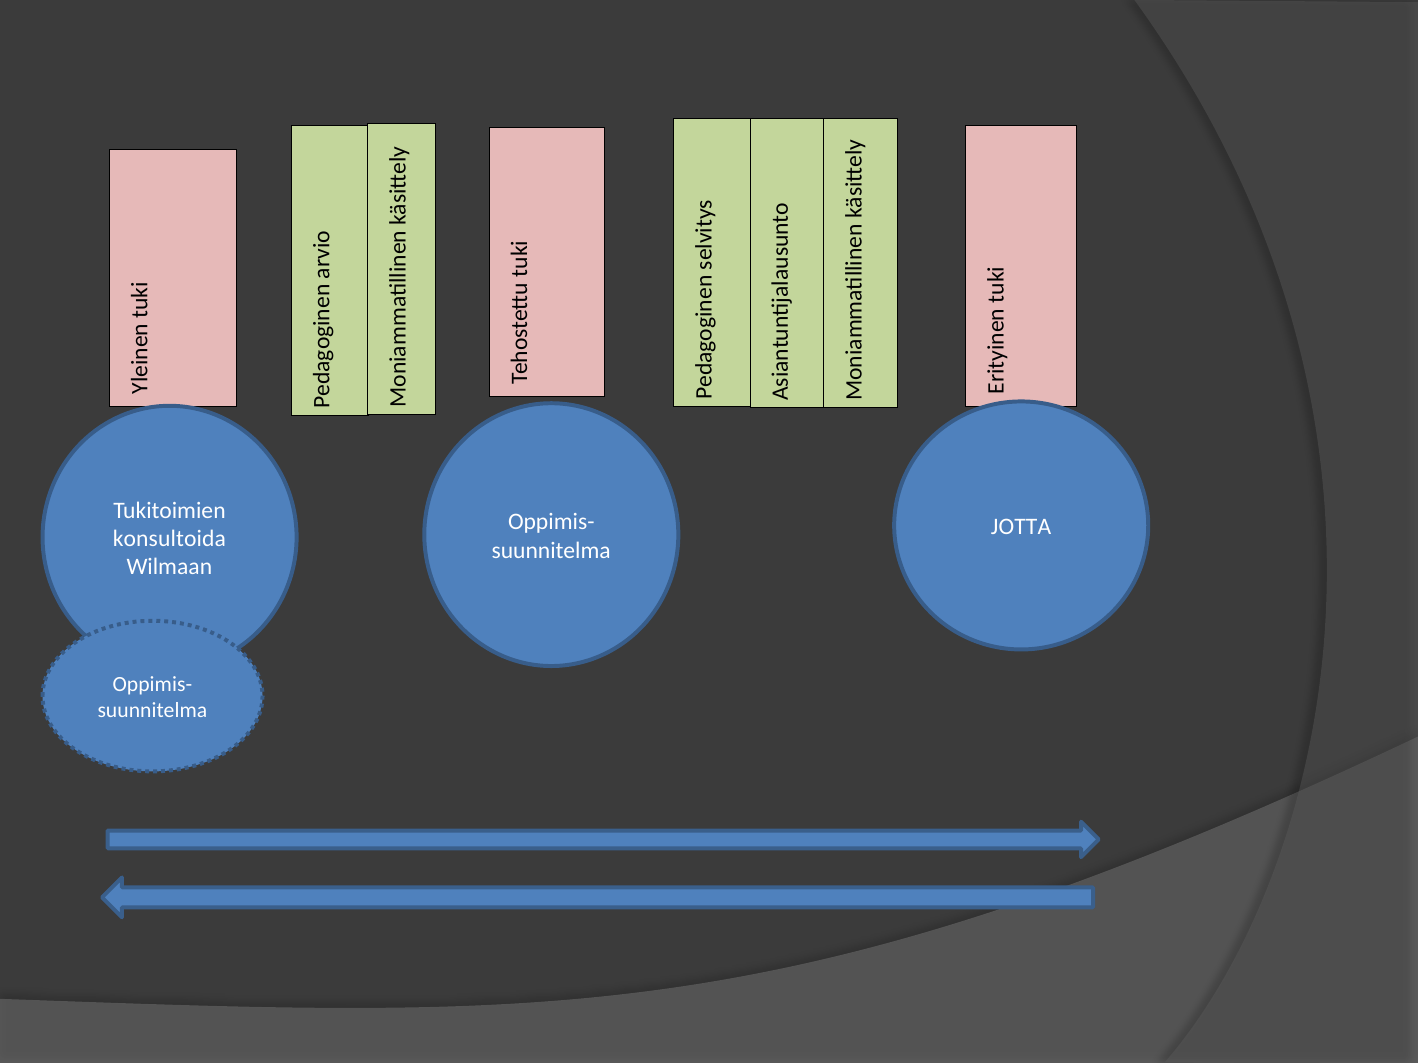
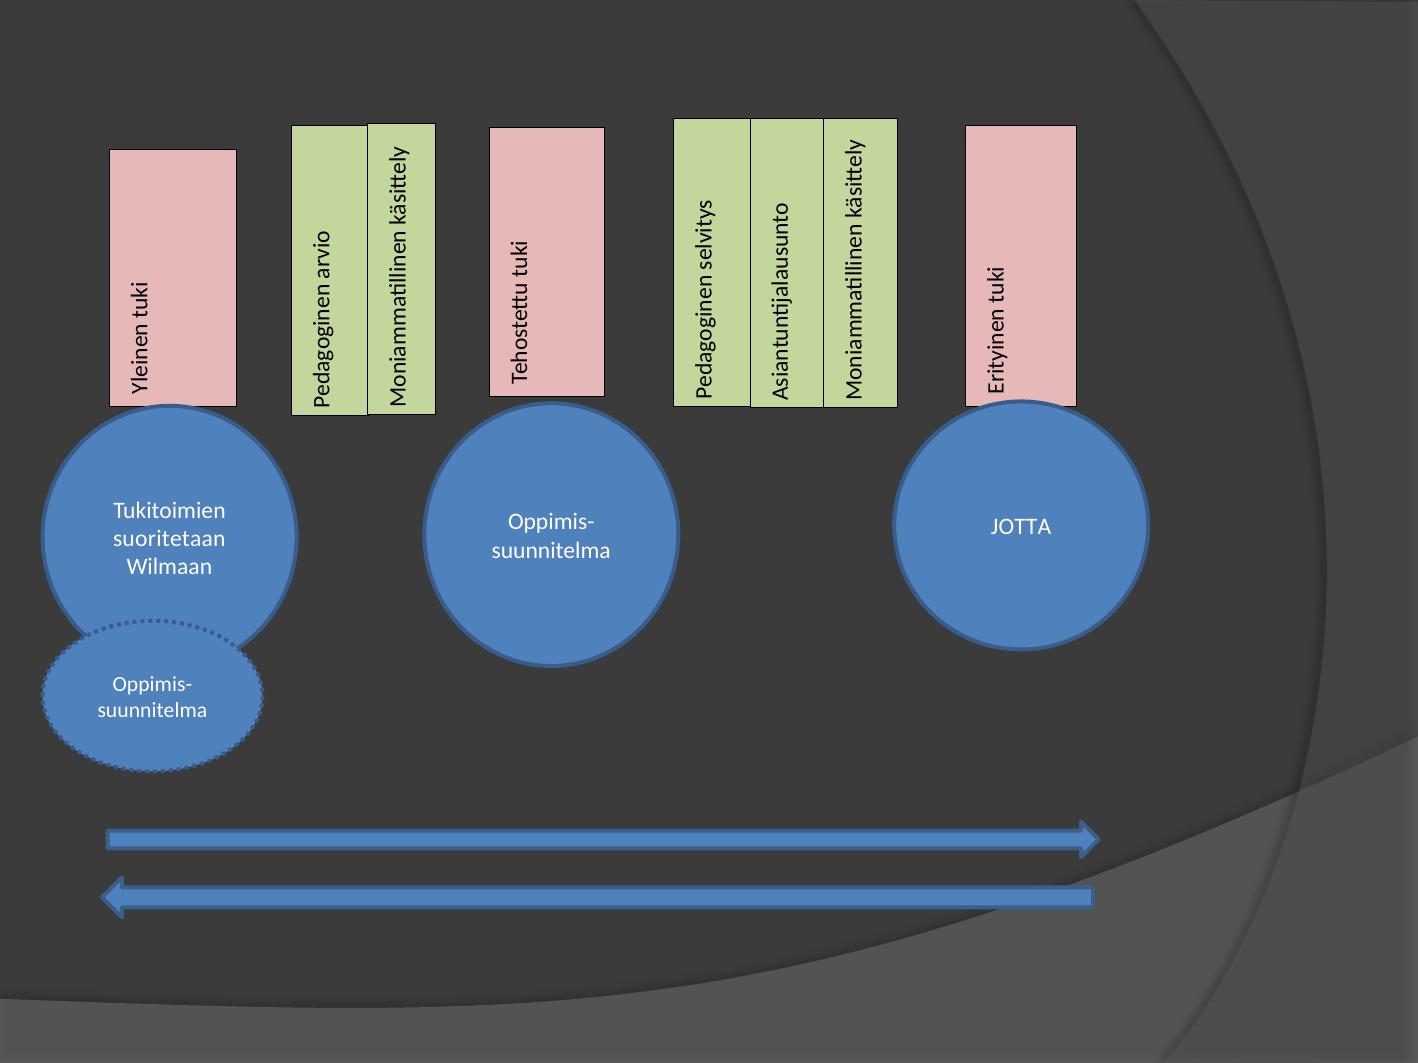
konsultoida: konsultoida -> suoritetaan (169, 539)
